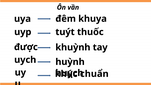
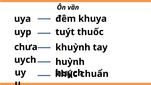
được: được -> chưa (26, 47)
